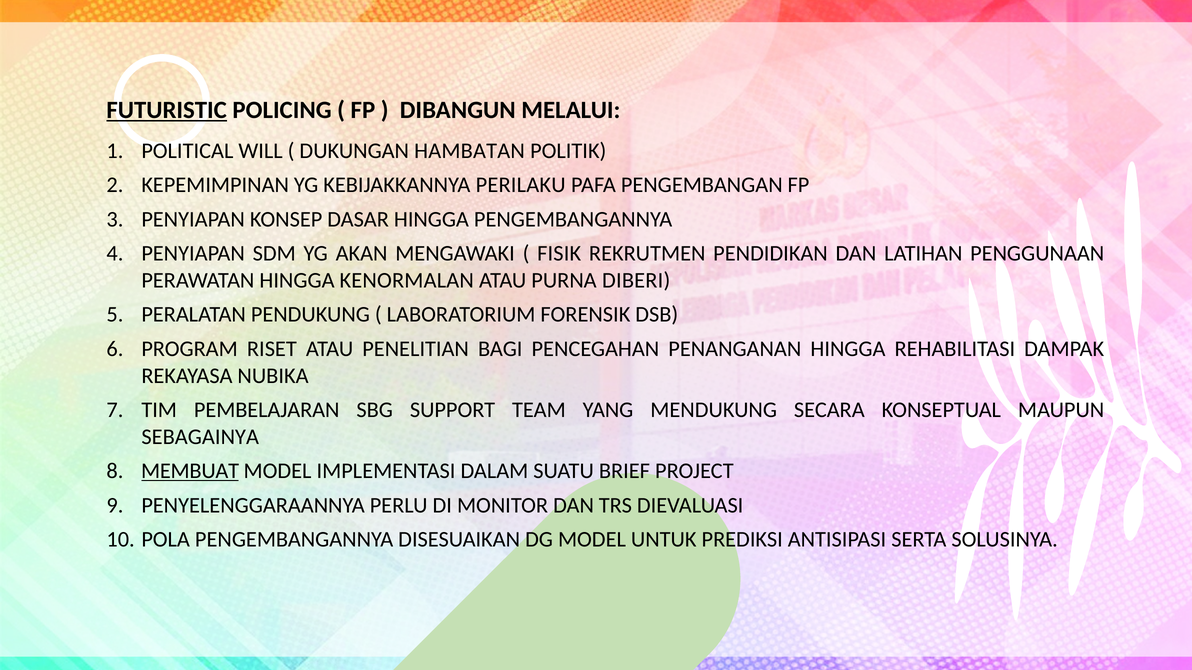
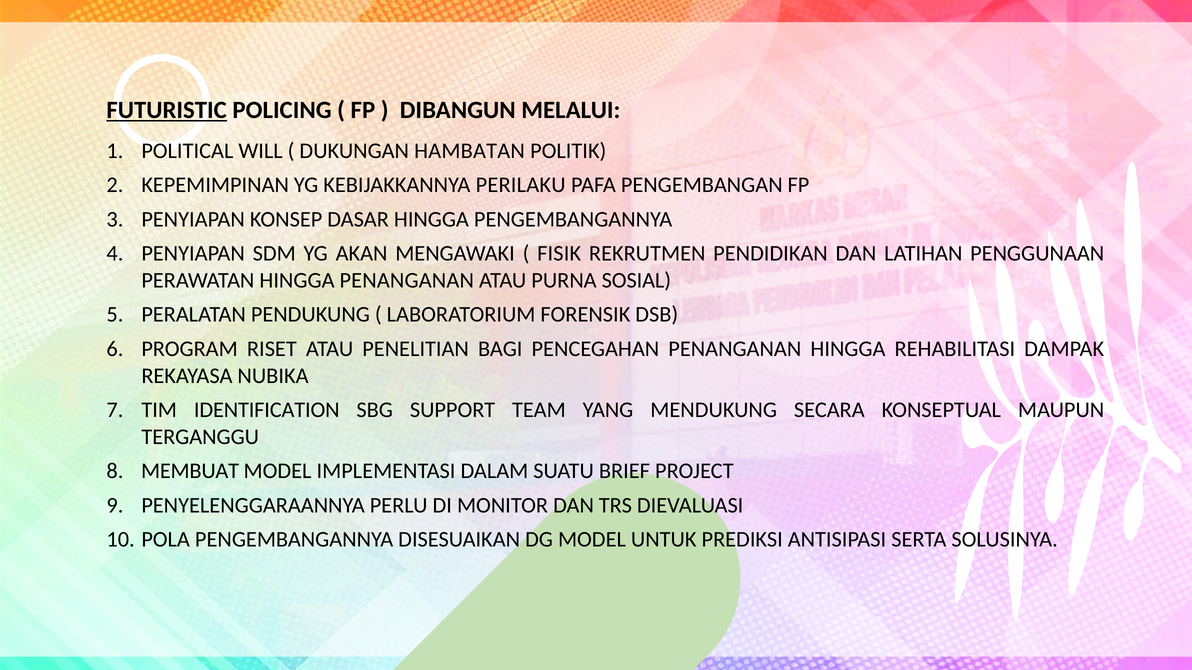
HINGGA KENORMALAN: KENORMALAN -> PENANGANAN (407, 281)
DIBERI: DIBERI -> SOSIAL (636, 281)
PEMBELAJARAN: PEMBELAJARAN -> IDENTIFICATION (267, 410)
SEBAGAINYA: SEBAGAINYA -> TERGANGGU (200, 437)
MEMBUAT underline: present -> none (190, 471)
